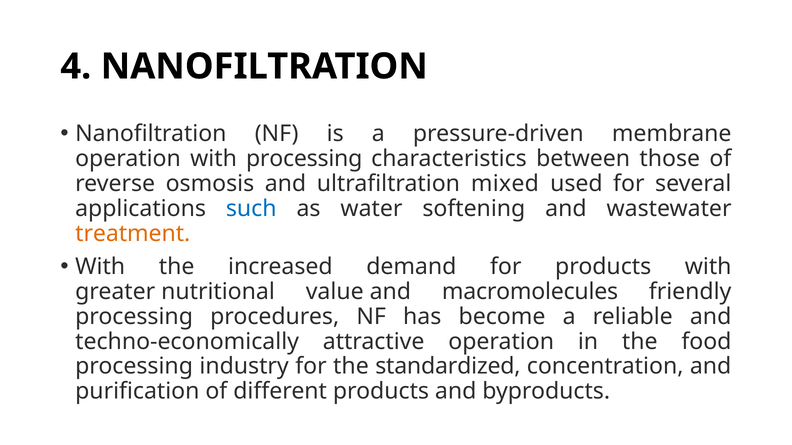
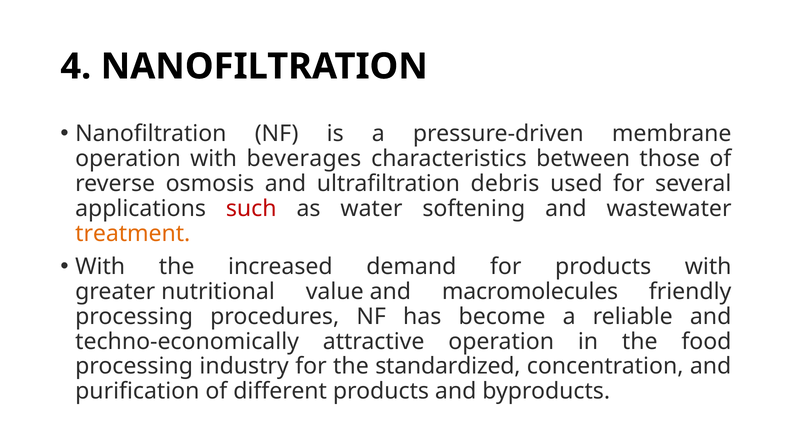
with processing: processing -> beverages (304, 159)
mixed: mixed -> debris (505, 184)
such colour: blue -> red (251, 209)
